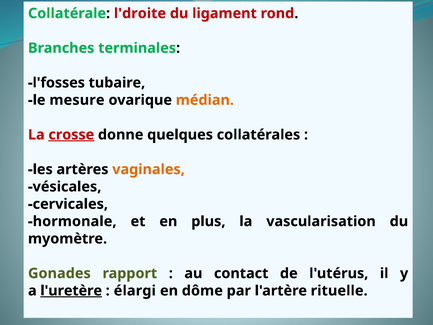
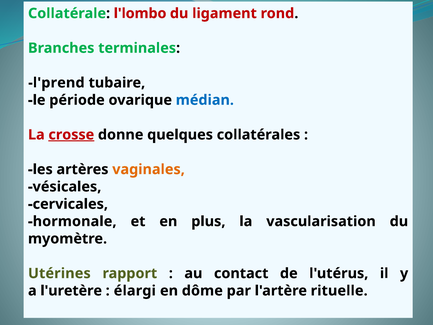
l'droite: l'droite -> l'lombo (140, 13)
l'fosses: l'fosses -> l'prend (56, 83)
mesure: mesure -> période (77, 100)
médian colour: orange -> blue (205, 100)
Gonades: Gonades -> Utérines (59, 273)
l'uretère underline: present -> none (71, 290)
